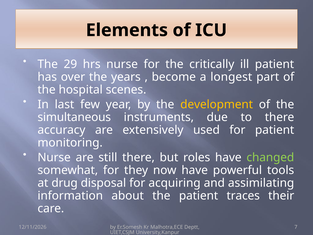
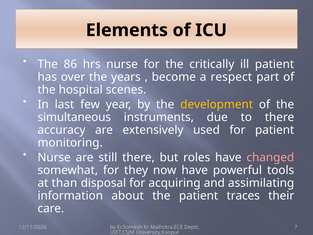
29: 29 -> 86 (70, 64)
longest: longest -> respect (231, 77)
changed colour: light green -> pink (270, 157)
drug: drug -> than (64, 183)
